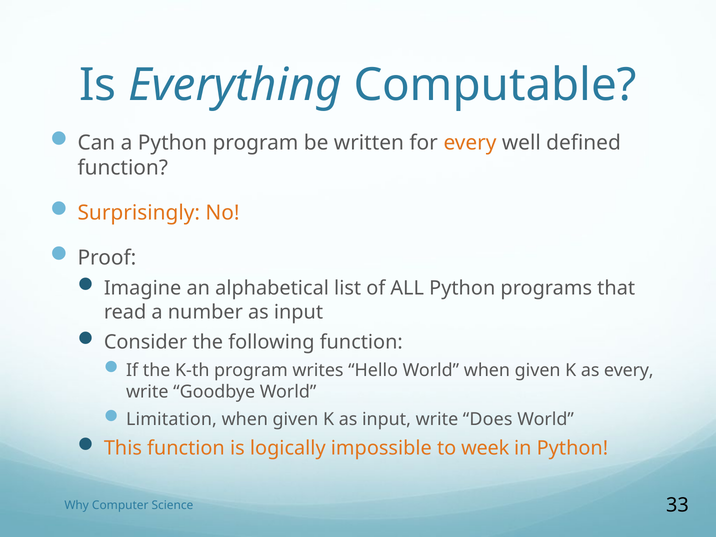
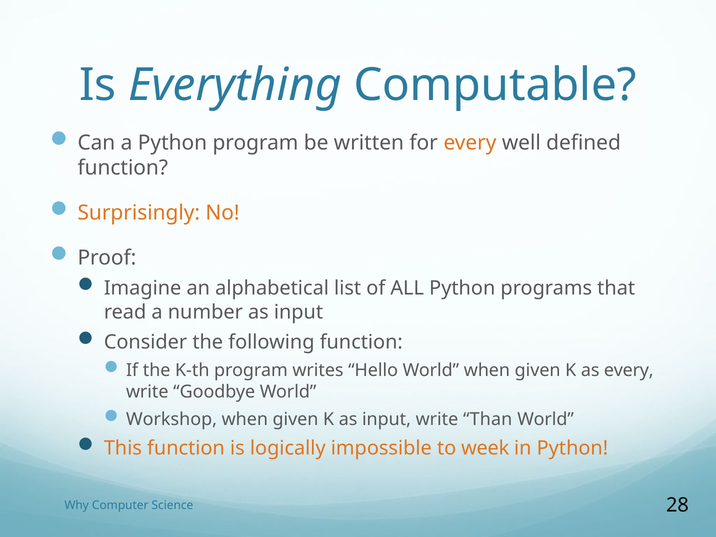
Limitation: Limitation -> Workshop (171, 419)
Does: Does -> Than (488, 419)
33: 33 -> 28 (677, 505)
